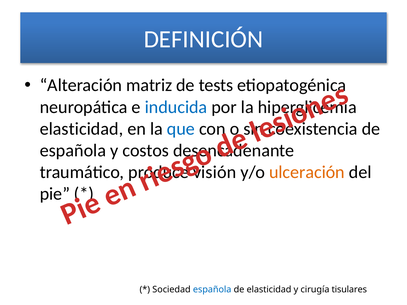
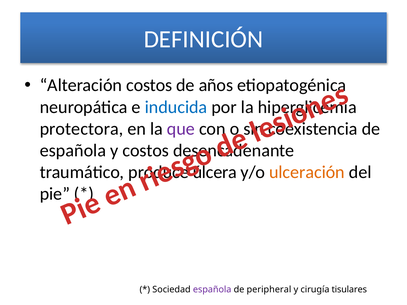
Alteración matriz: matriz -> costos (149, 85)
tests: tests -> años (216, 85)
elasticidad: elasticidad -> protectora (81, 129)
que colour: blue -> purple (181, 129)
visión: visión -> úlcera (215, 172)
española colour: blue -> purple (212, 290)
de elasticidad: elasticidad -> peripheral (269, 290)
